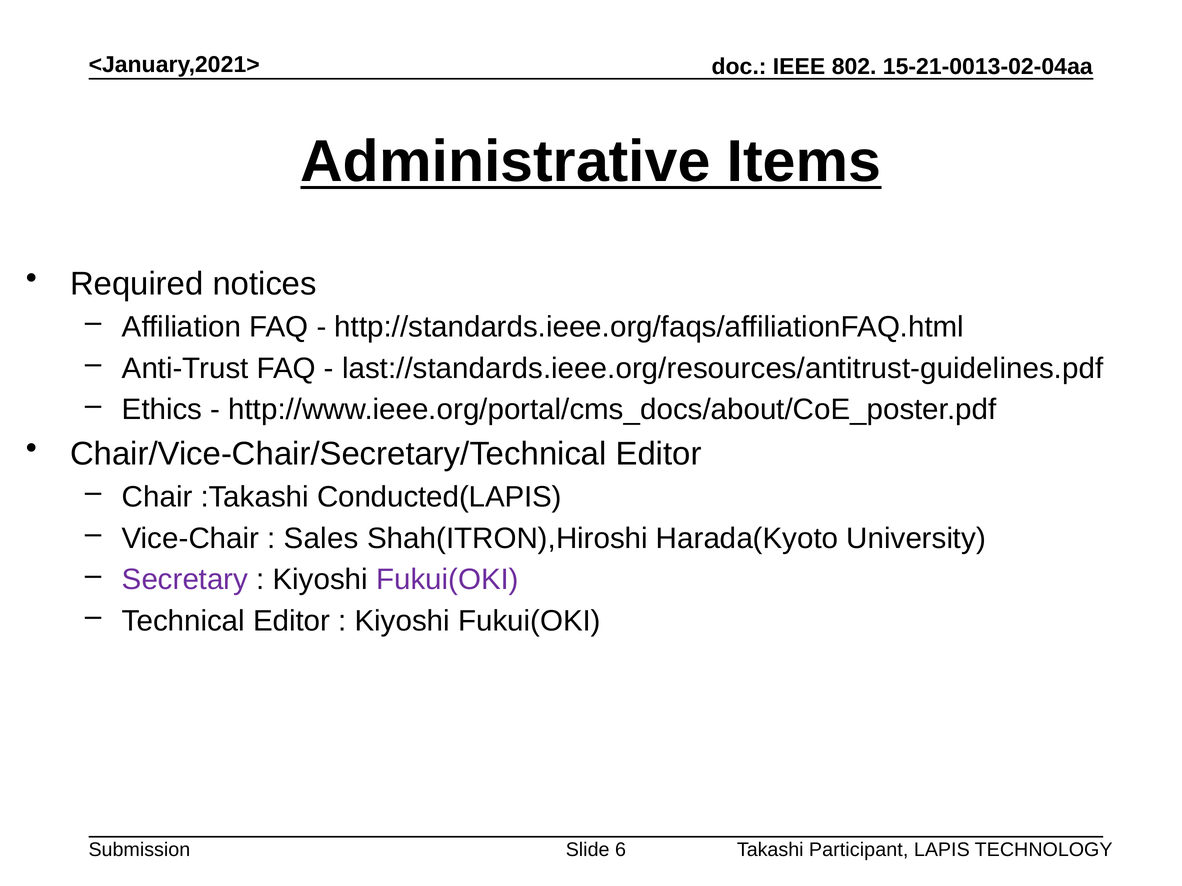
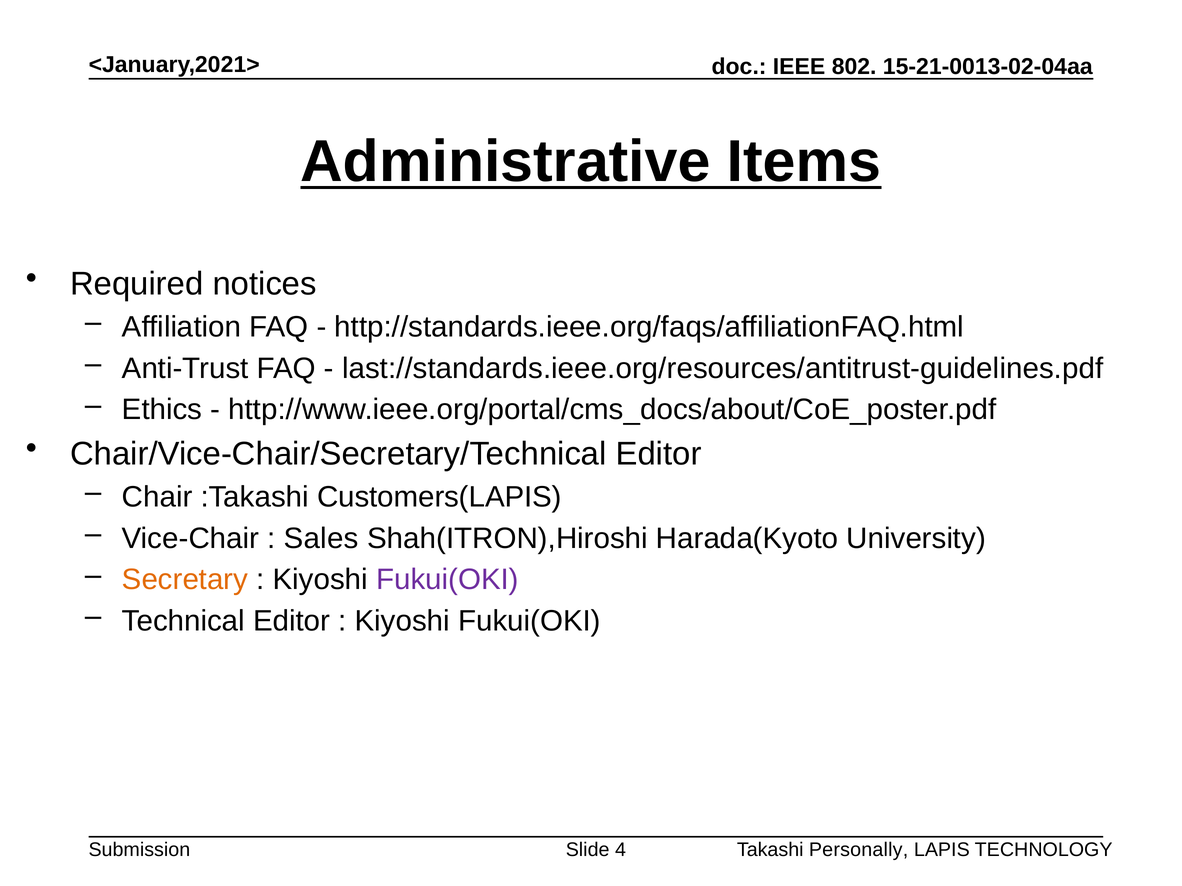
Conducted(LAPIS: Conducted(LAPIS -> Customers(LAPIS (439, 497)
Secretary colour: purple -> orange (185, 580)
6: 6 -> 4 (621, 850)
Participant: Participant -> Personally (859, 850)
